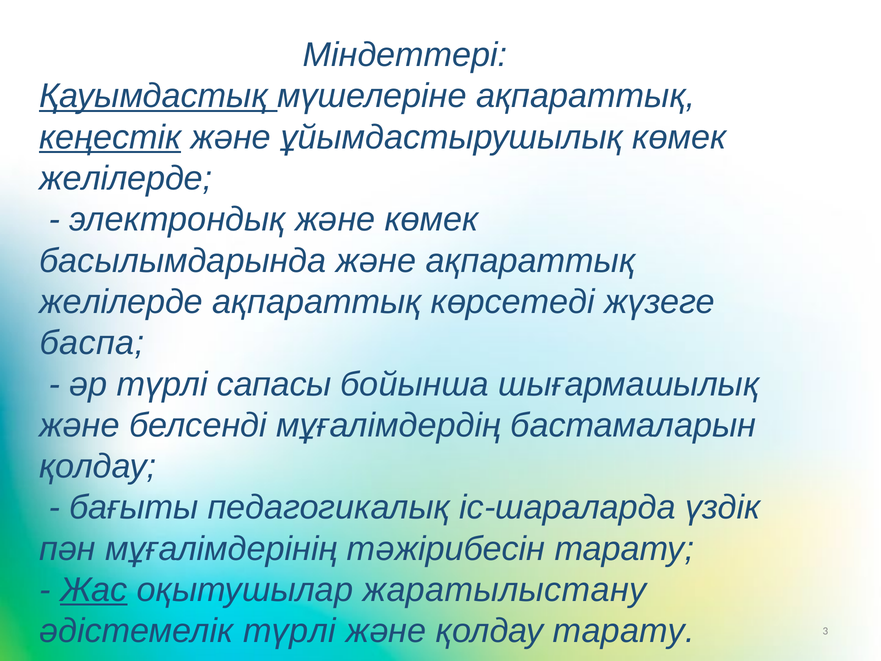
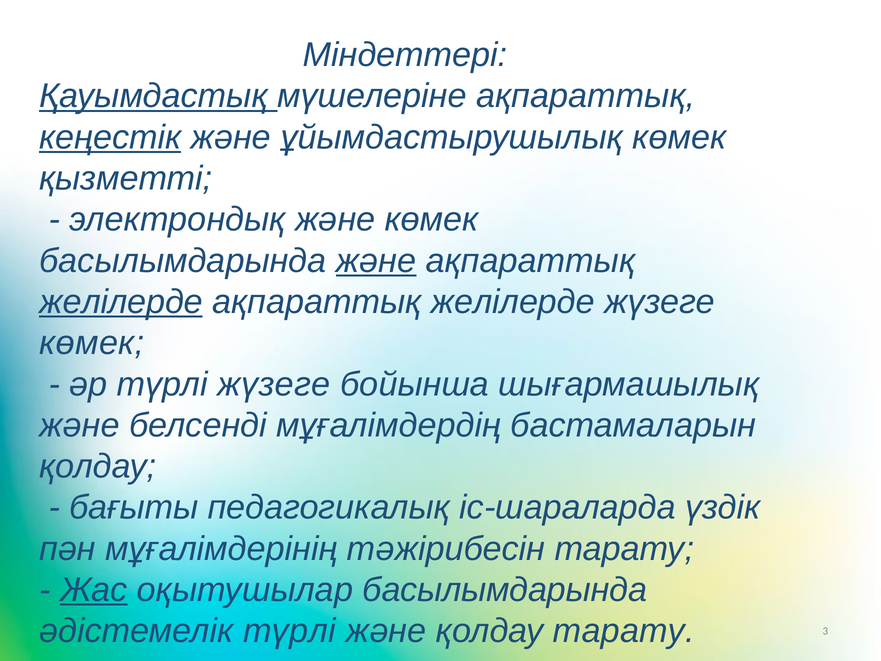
желілерде: желілерде -> қызметті (126, 178)
және underline: none -> present (376, 261)
желілерде underline: none -> present (121, 302)
көрсетеді: көрсетеді -> желілерде (513, 302)
баспа: баспа -> көмек (92, 343)
түрлі сапасы: сапасы -> жүзеге (274, 384)
оқытушылар жаратылыстану: жаратылыстану -> басылымдарында (505, 590)
